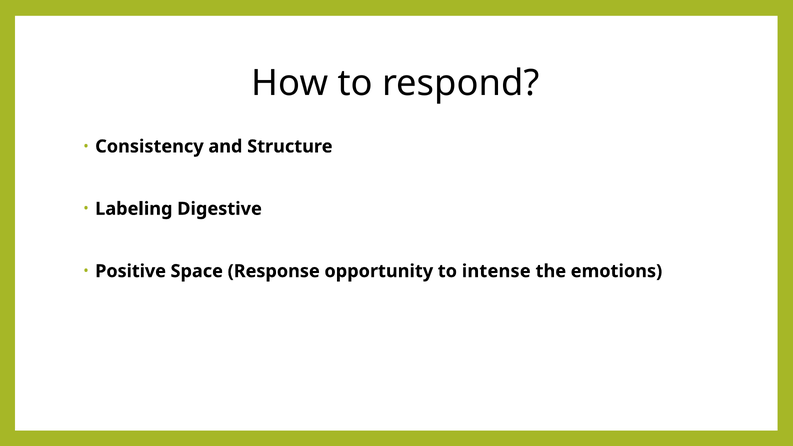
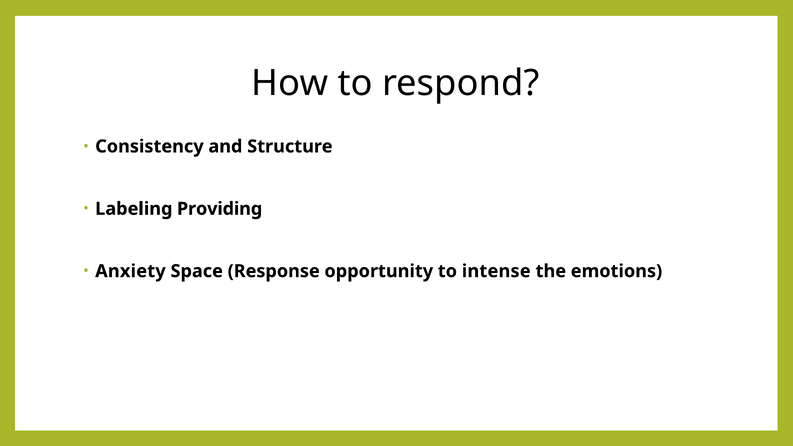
Digestive: Digestive -> Providing (220, 209)
Positive: Positive -> Anxiety (130, 271)
